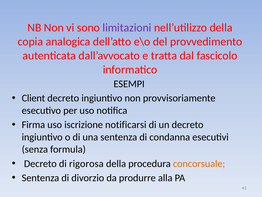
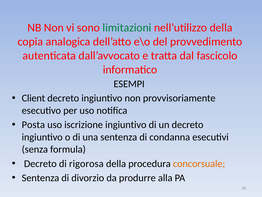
limitazioni colour: purple -> green (127, 28)
Firma: Firma -> Posta (33, 124)
iscrizione notificarsi: notificarsi -> ingiuntivo (126, 124)
